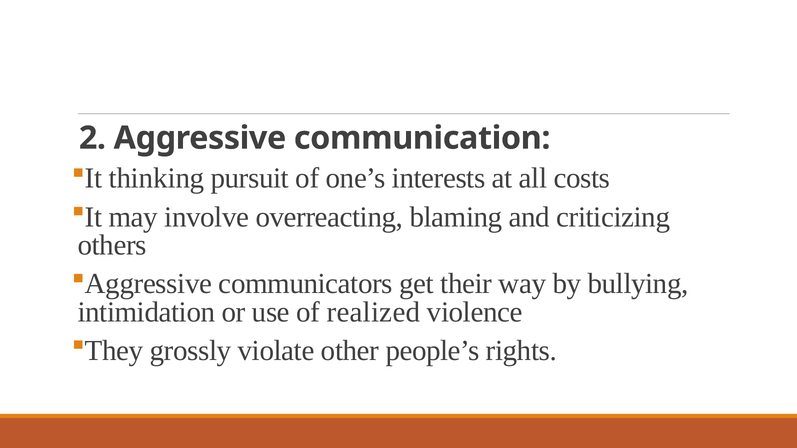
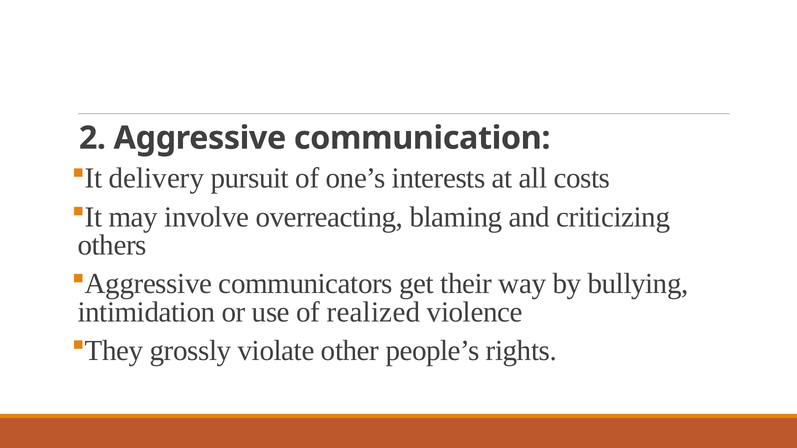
thinking: thinking -> delivery (156, 179)
